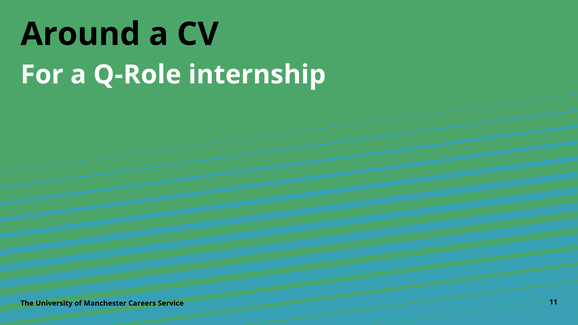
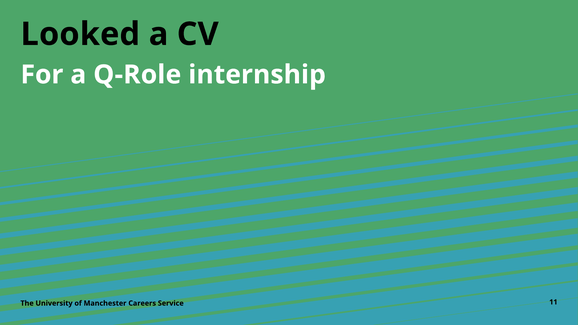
Around: Around -> Looked (80, 34)
